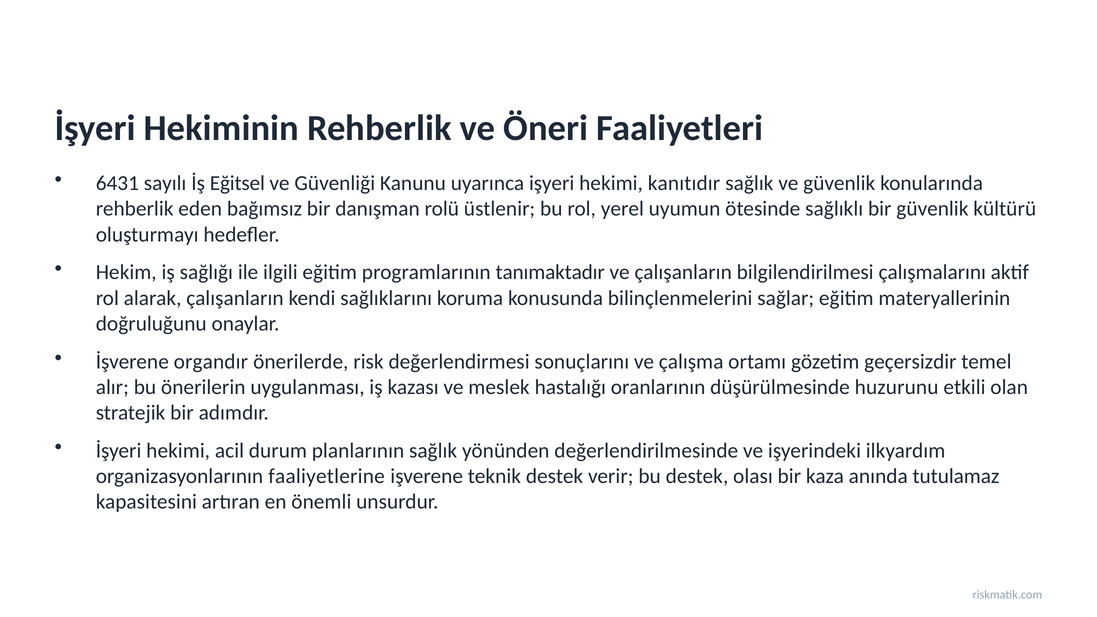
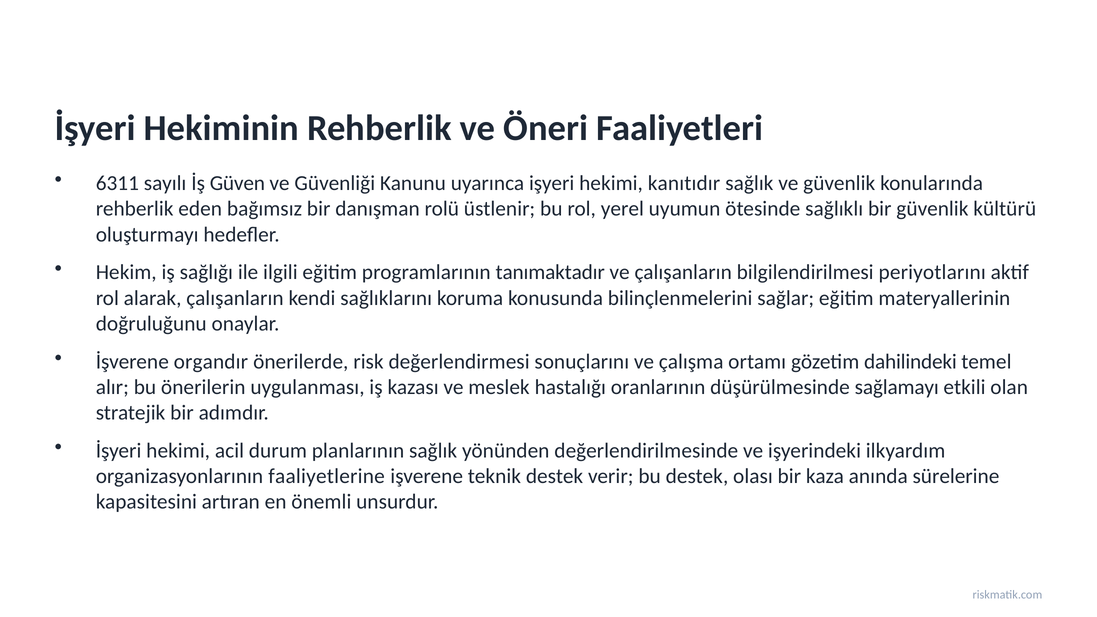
6431: 6431 -> 6311 (117, 183)
Eğitsel: Eğitsel -> Güven (237, 183)
çalışmalarını: çalışmalarını -> periyotlarını (932, 272)
geçersizdir: geçersizdir -> dahilindeki (910, 362)
huzurunu: huzurunu -> sağlamayı (897, 387)
tutulamaz: tutulamaz -> sürelerine (956, 476)
